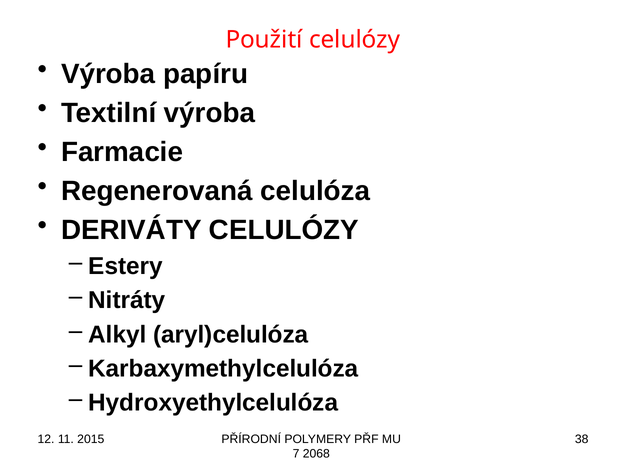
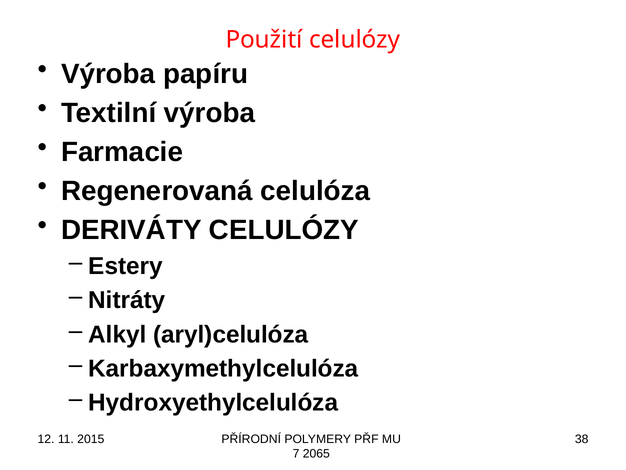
2068: 2068 -> 2065 (316, 453)
